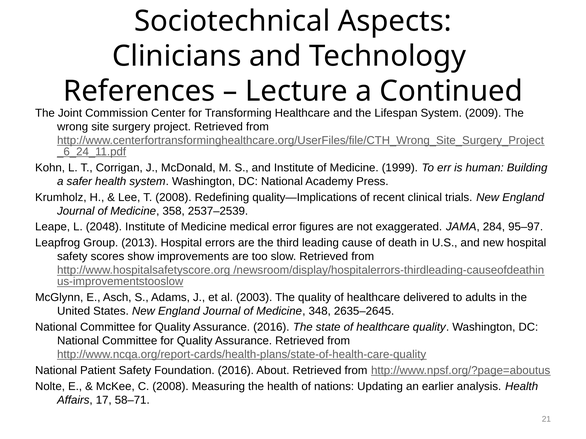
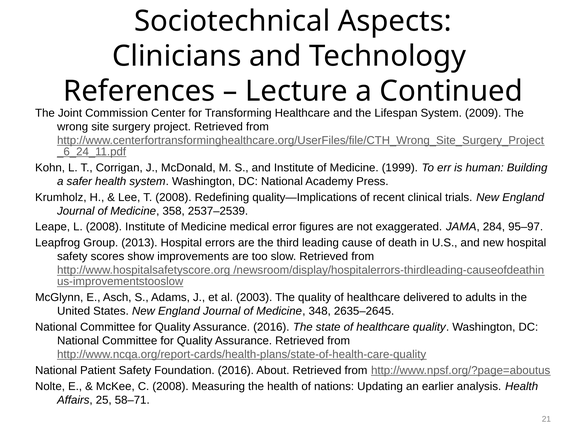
L 2048: 2048 -> 2008 (104, 227)
17: 17 -> 25 (104, 400)
